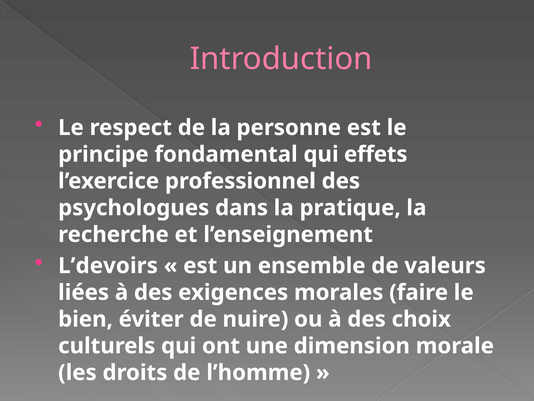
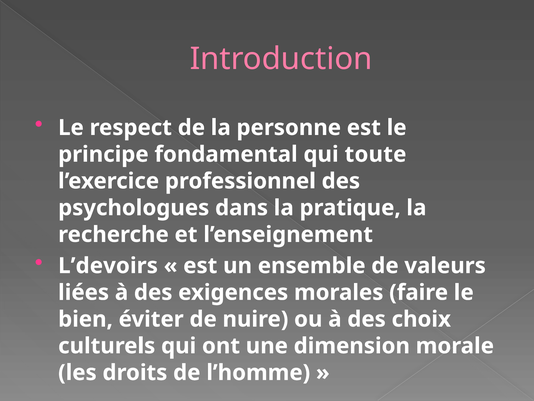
effets: effets -> toute (375, 154)
